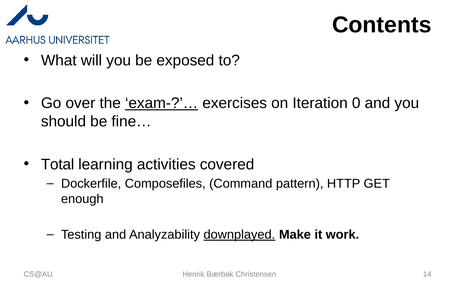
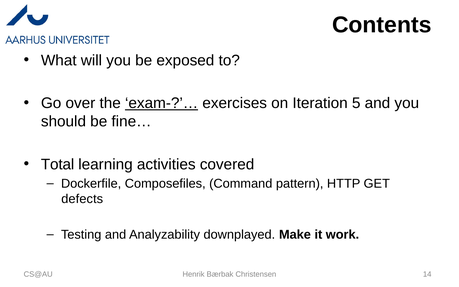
0: 0 -> 5 (356, 103)
enough: enough -> defects (82, 199)
downplayed underline: present -> none (239, 235)
